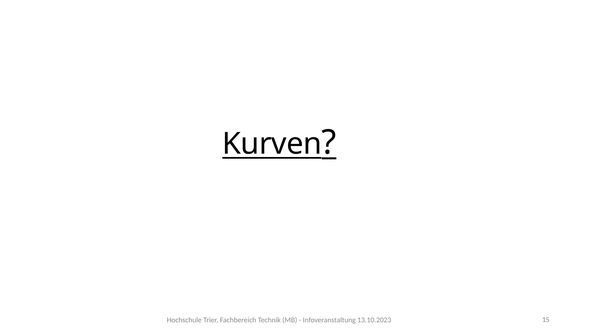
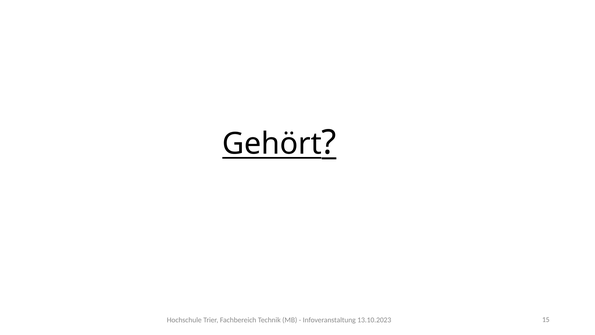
Kurven: Kurven -> Gehört (272, 144)
